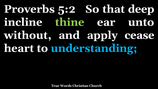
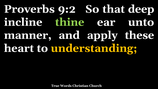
5:2: 5:2 -> 9:2 (67, 9)
without: without -> manner (28, 35)
cease: cease -> these (139, 35)
understanding colour: light blue -> yellow (94, 48)
